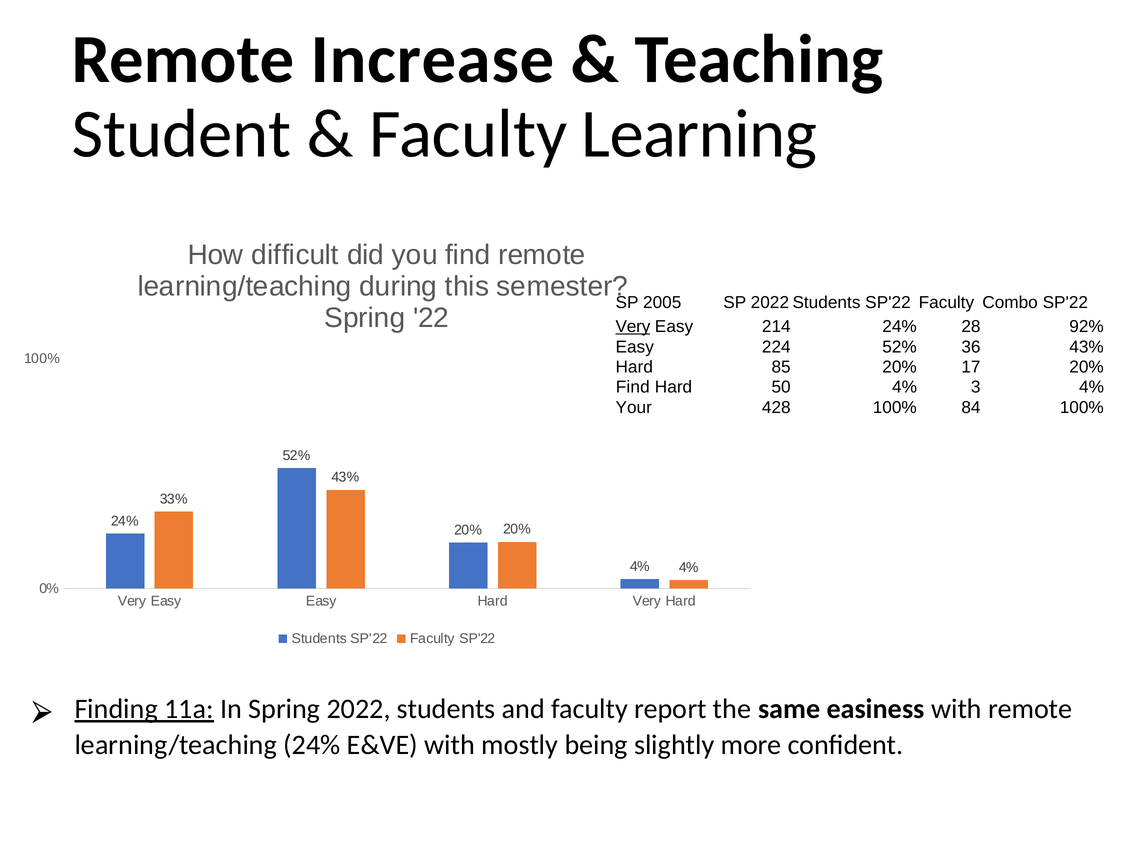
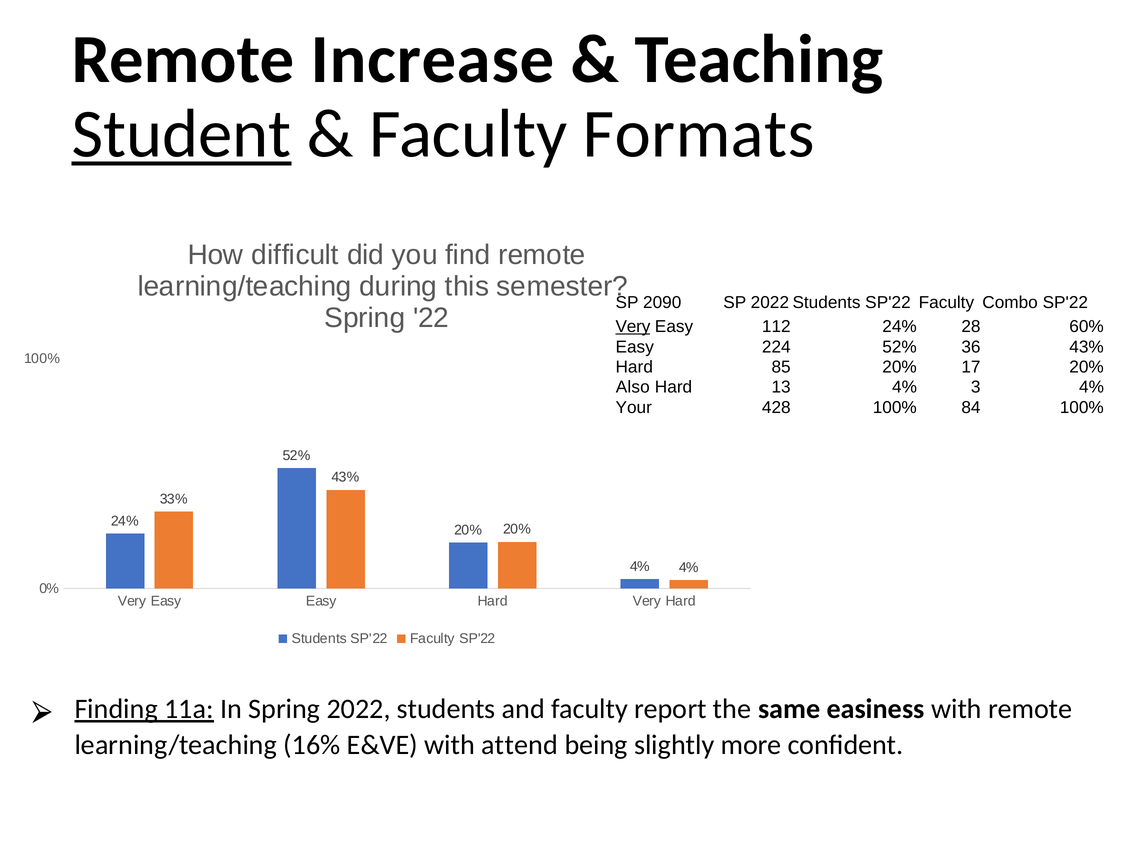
Student underline: none -> present (182, 134)
Learning: Learning -> Formats (699, 134)
2005: 2005 -> 2090 (662, 302)
214: 214 -> 112 (776, 327)
92%: 92% -> 60% (1087, 327)
Find: Find -> Also (633, 387)
50: 50 -> 13 (781, 387)
learning/teaching 24%: 24% -> 16% (312, 745)
mostly: mostly -> attend (520, 745)
